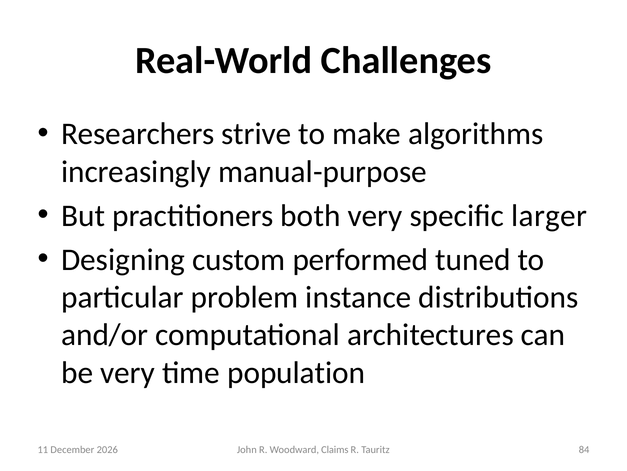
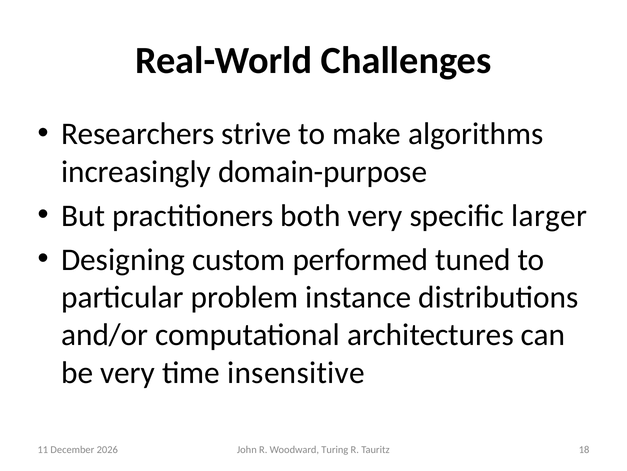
manual-purpose: manual-purpose -> domain-purpose (323, 171)
population: population -> insensitive (296, 372)
Claims: Claims -> Turing (335, 449)
84: 84 -> 18 (584, 449)
